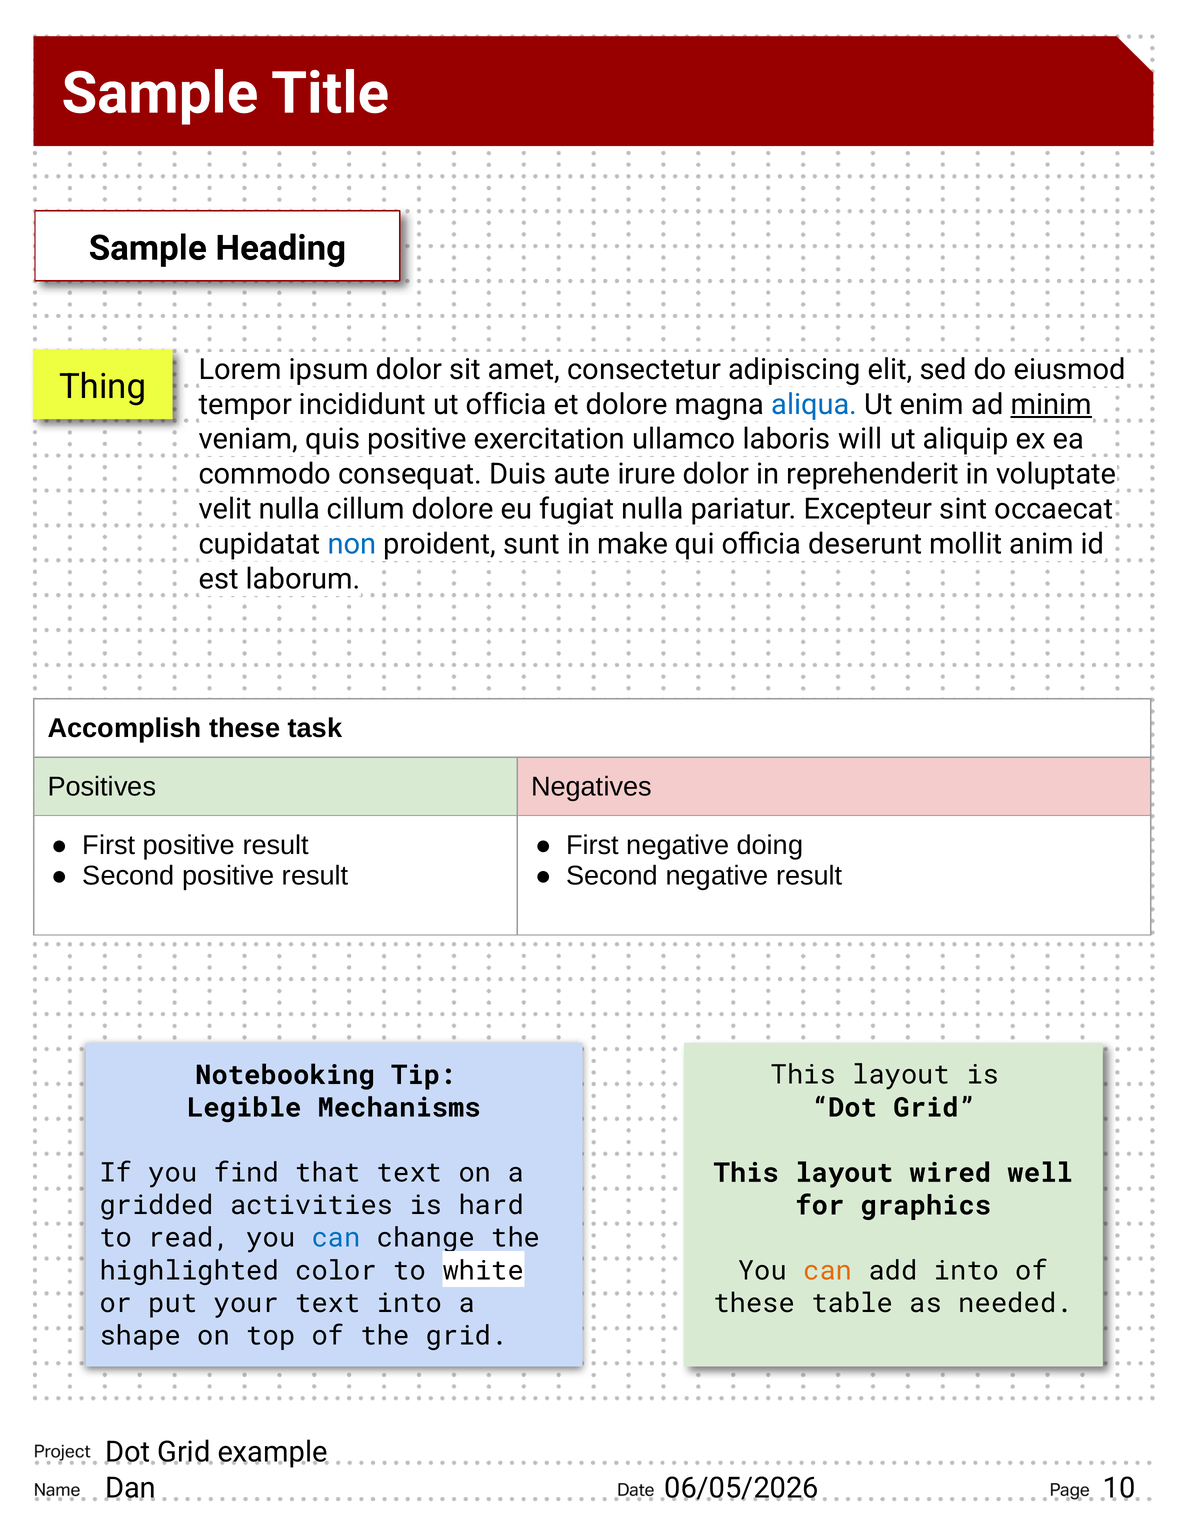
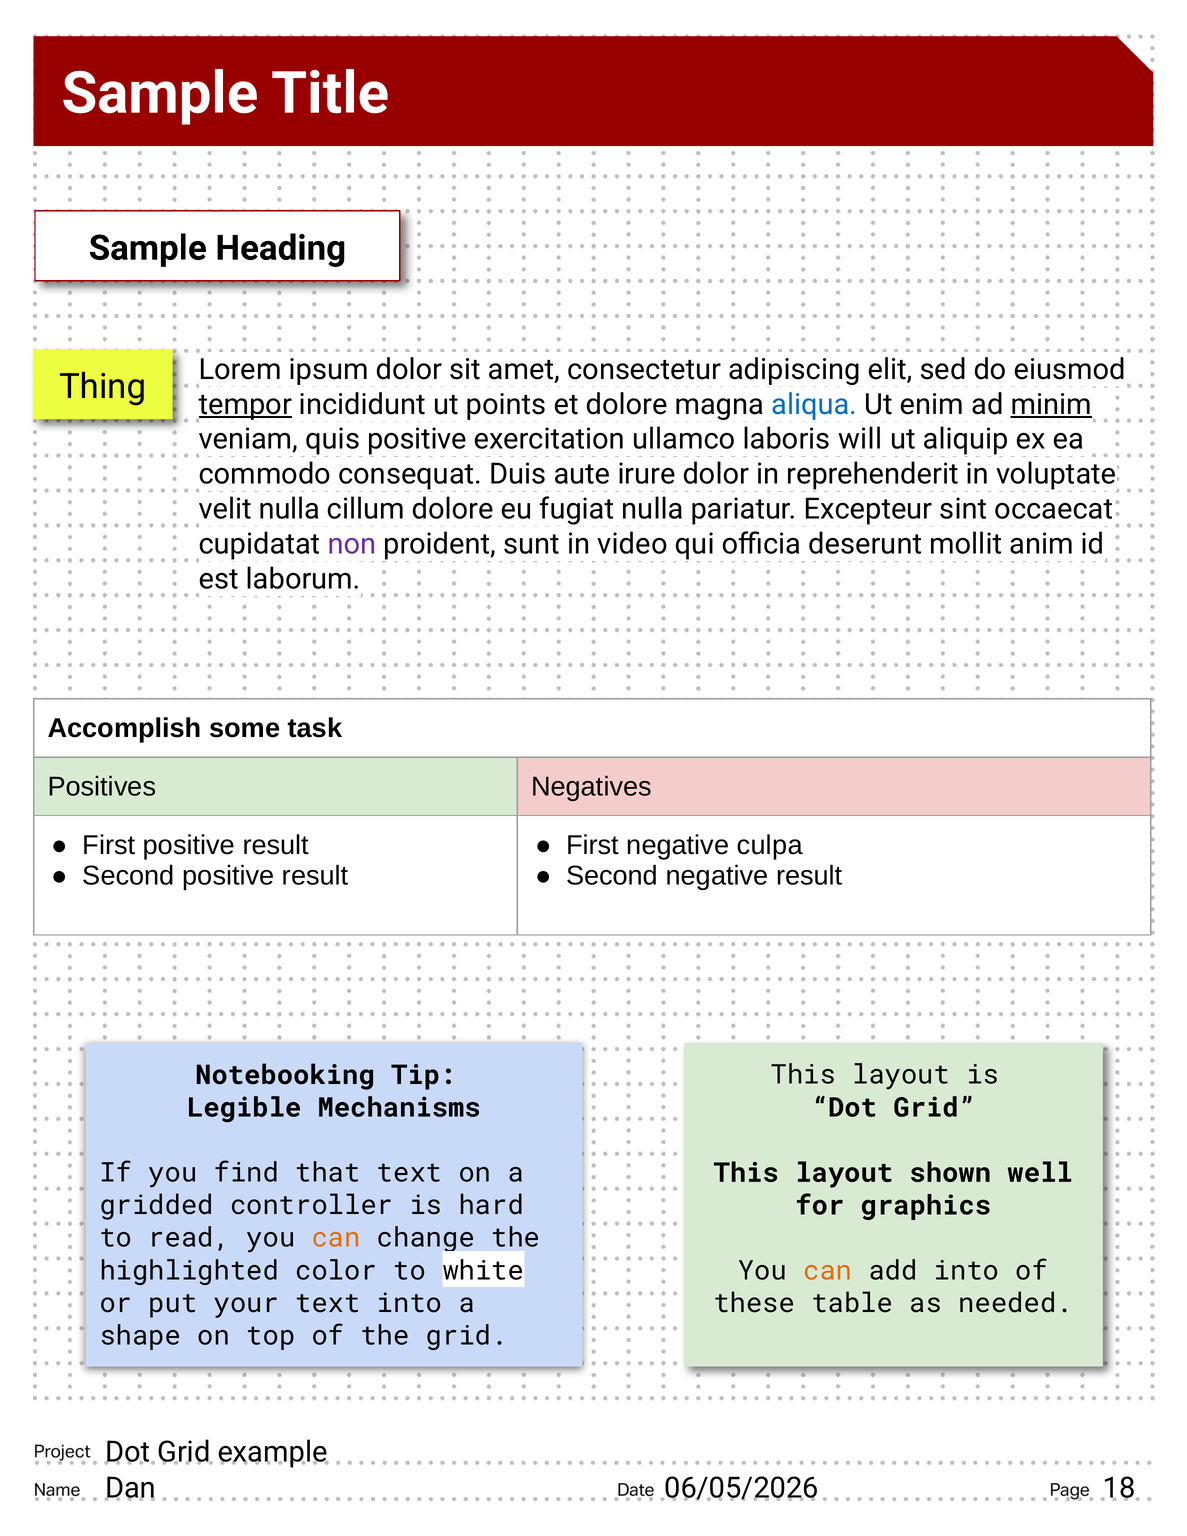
tempor underline: none -> present (245, 404)
ut officia: officia -> points (506, 404)
non colour: blue -> purple (352, 544)
make: make -> video (632, 544)
Accomplish these: these -> some (245, 728)
doing: doing -> culpa (770, 845)
wired: wired -> shown (950, 1173)
activities: activities -> controller (312, 1206)
can colour: blue -> orange (336, 1238)
10: 10 -> 18 (1119, 1488)
